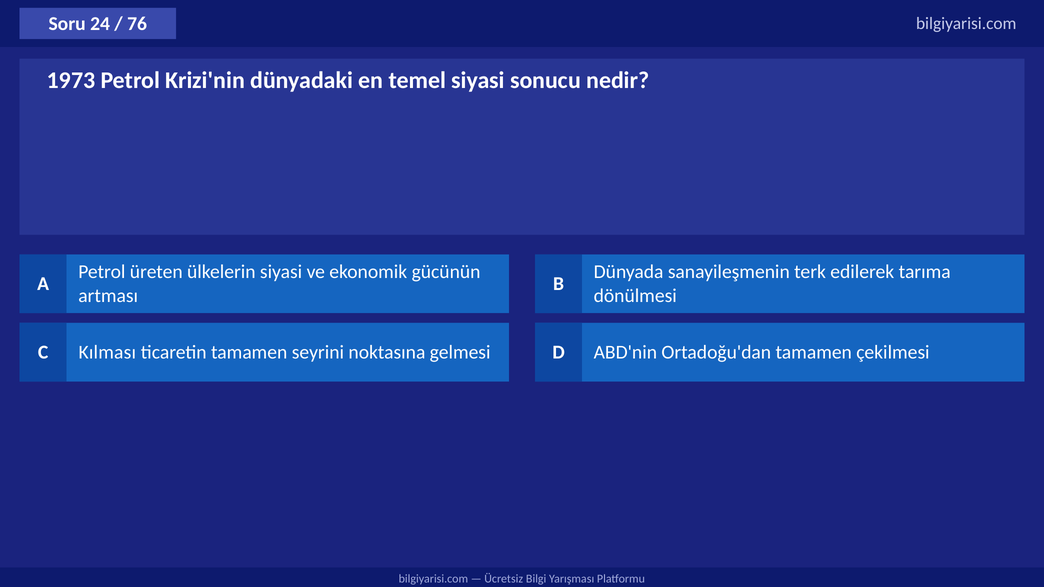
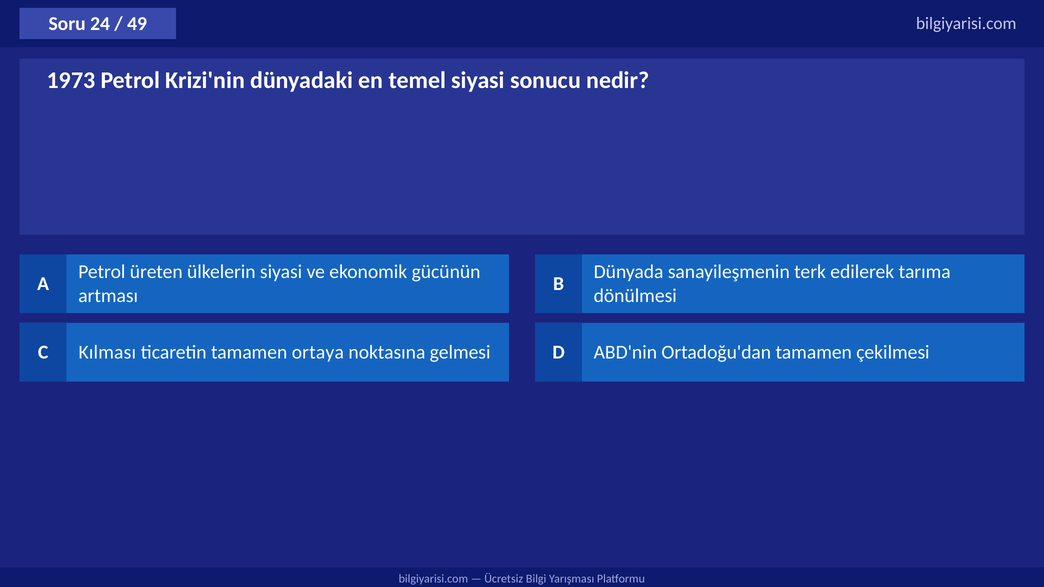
76: 76 -> 49 (137, 24)
seyrini: seyrini -> ortaya (318, 353)
